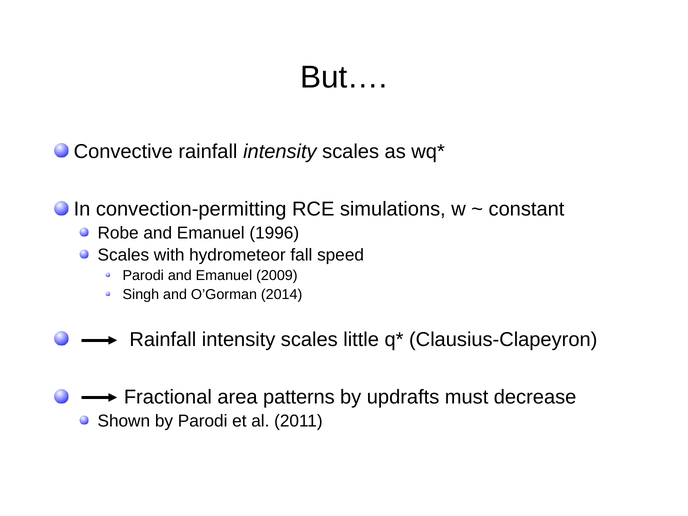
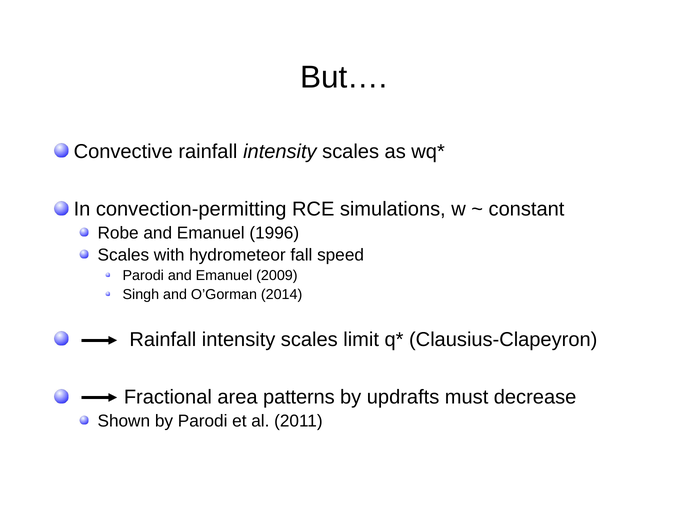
little: little -> limit (361, 340)
